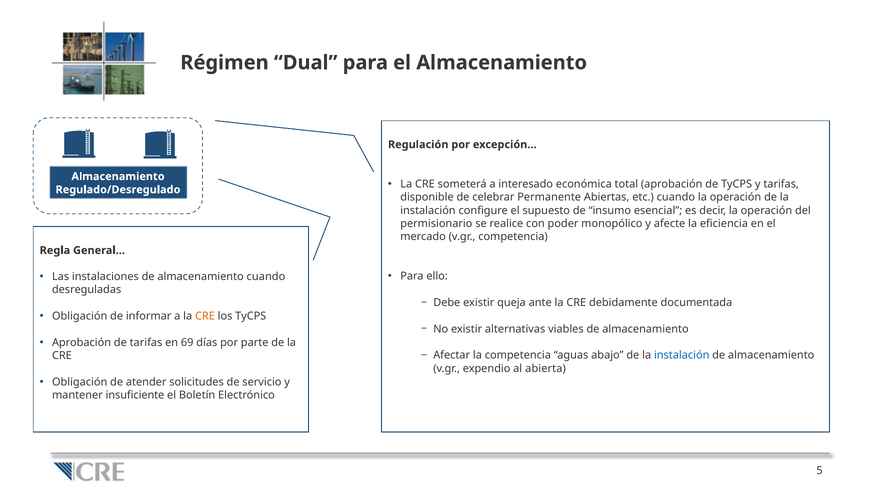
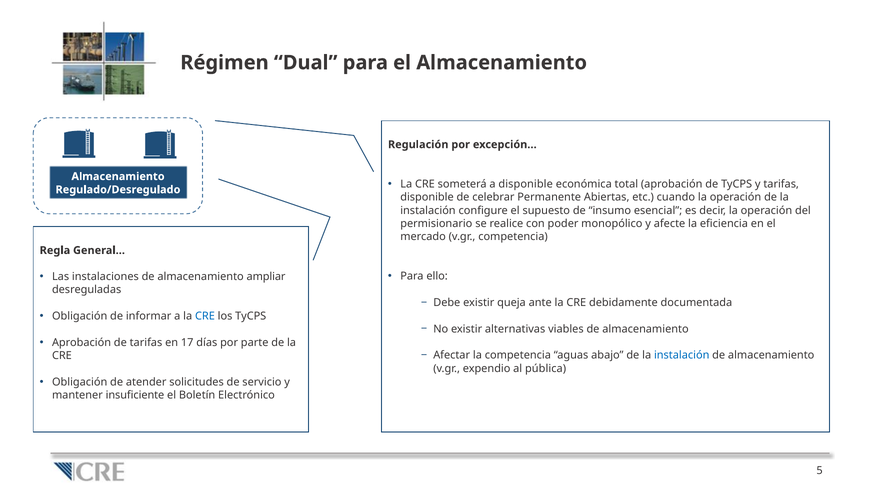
a interesado: interesado -> disponible (526, 184)
almacenamiento cuando: cuando -> ampliar (266, 277)
CRE colour: orange -> blue (205, 316)
69: 69 -> 17 (187, 342)
abierta: abierta -> pública (546, 368)
